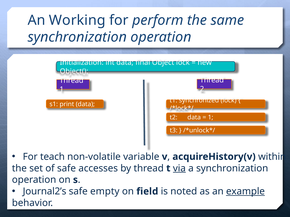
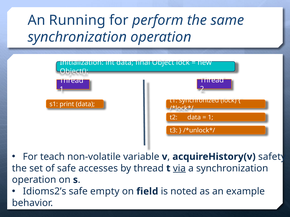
Working: Working -> Running (77, 20)
within: within -> safety (272, 157)
Journal2’s: Journal2’s -> Idioms2’s (45, 192)
example underline: present -> none (245, 192)
